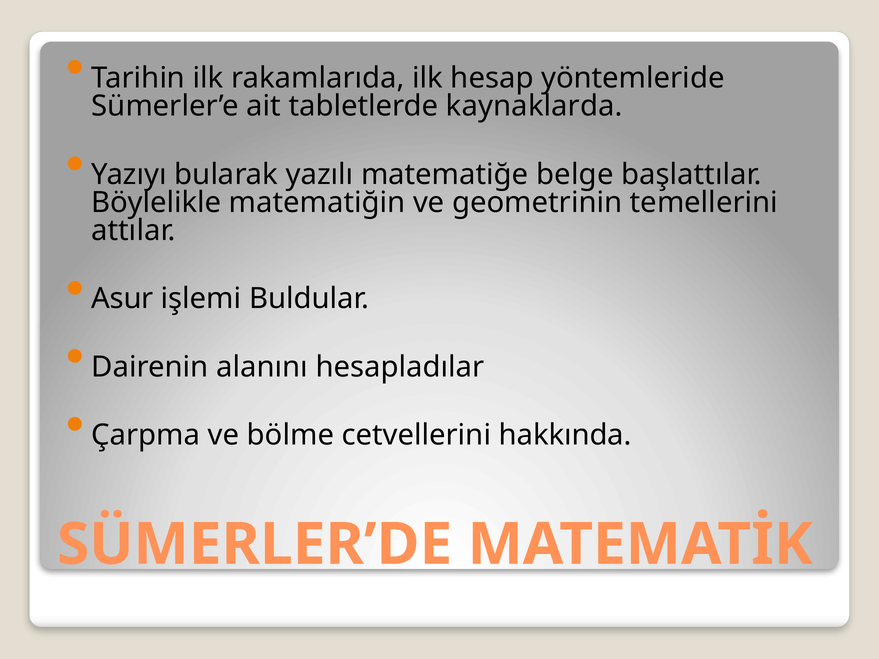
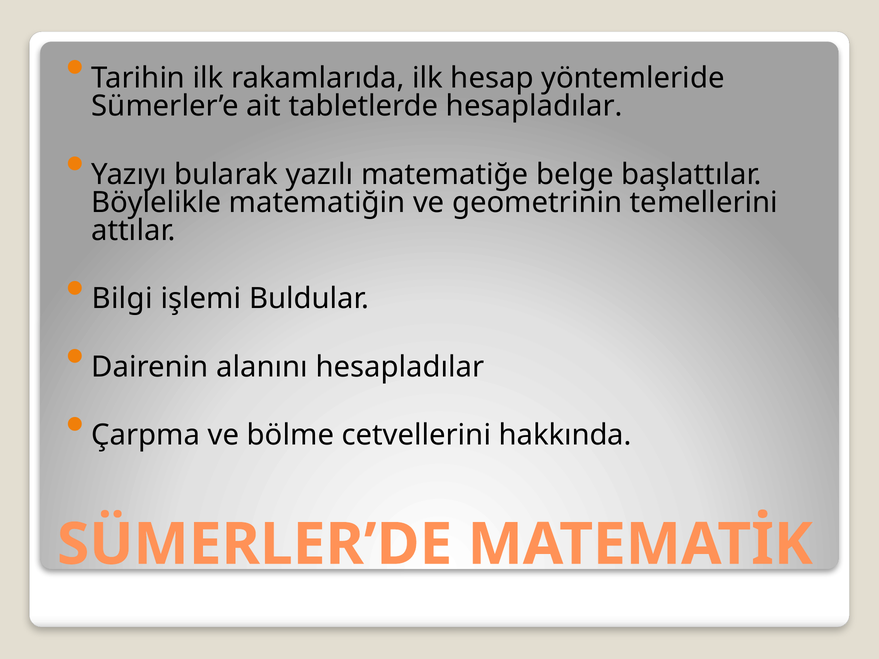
tabletlerde kaynaklarda: kaynaklarda -> hesapladılar (534, 106)
Asur: Asur -> Bilgi (122, 299)
